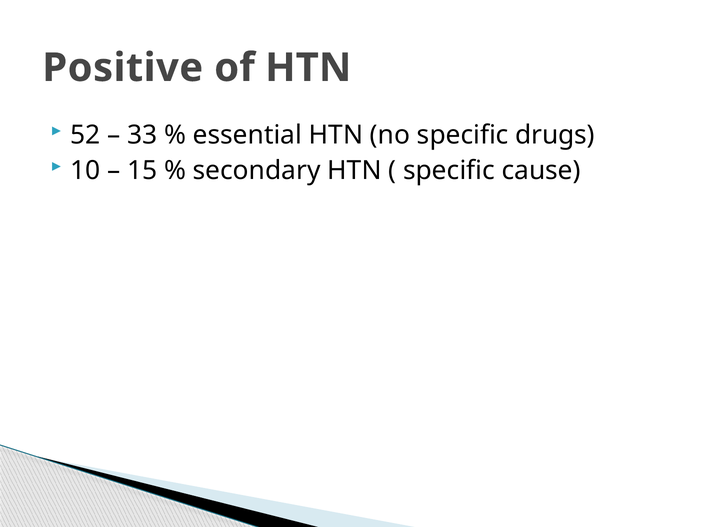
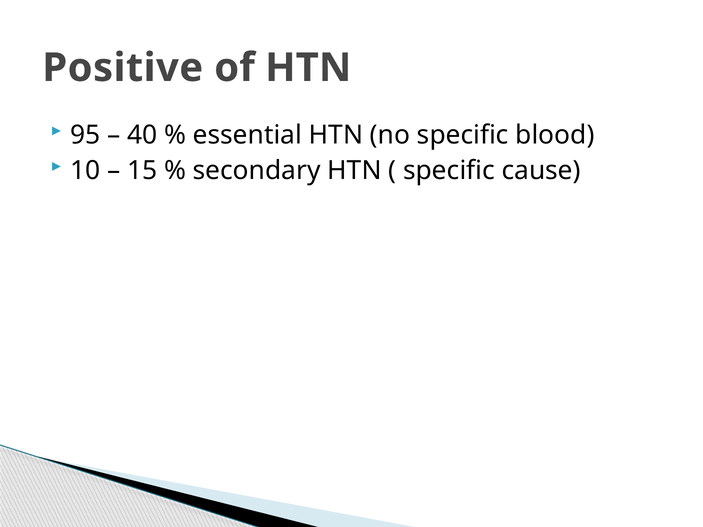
52: 52 -> 95 (85, 135)
33: 33 -> 40 (142, 135)
drugs: drugs -> blood (555, 135)
